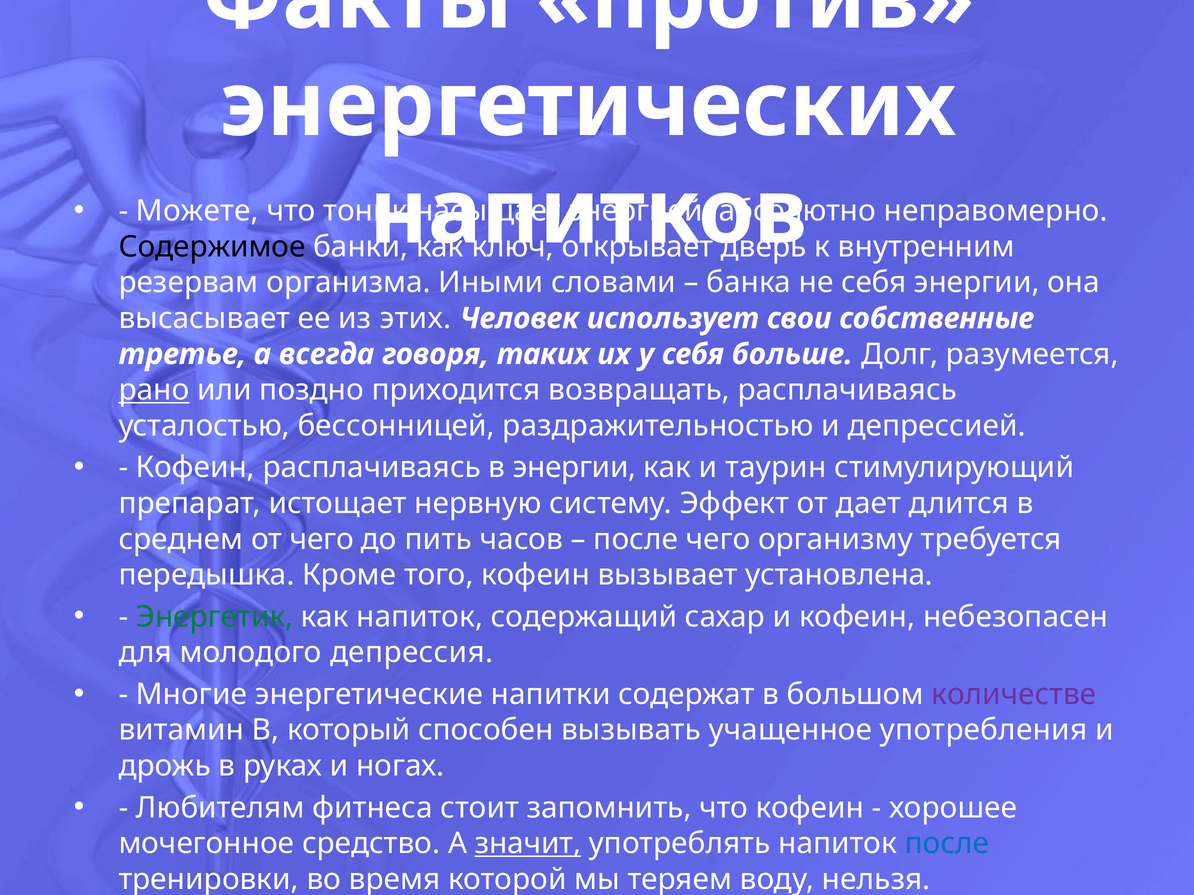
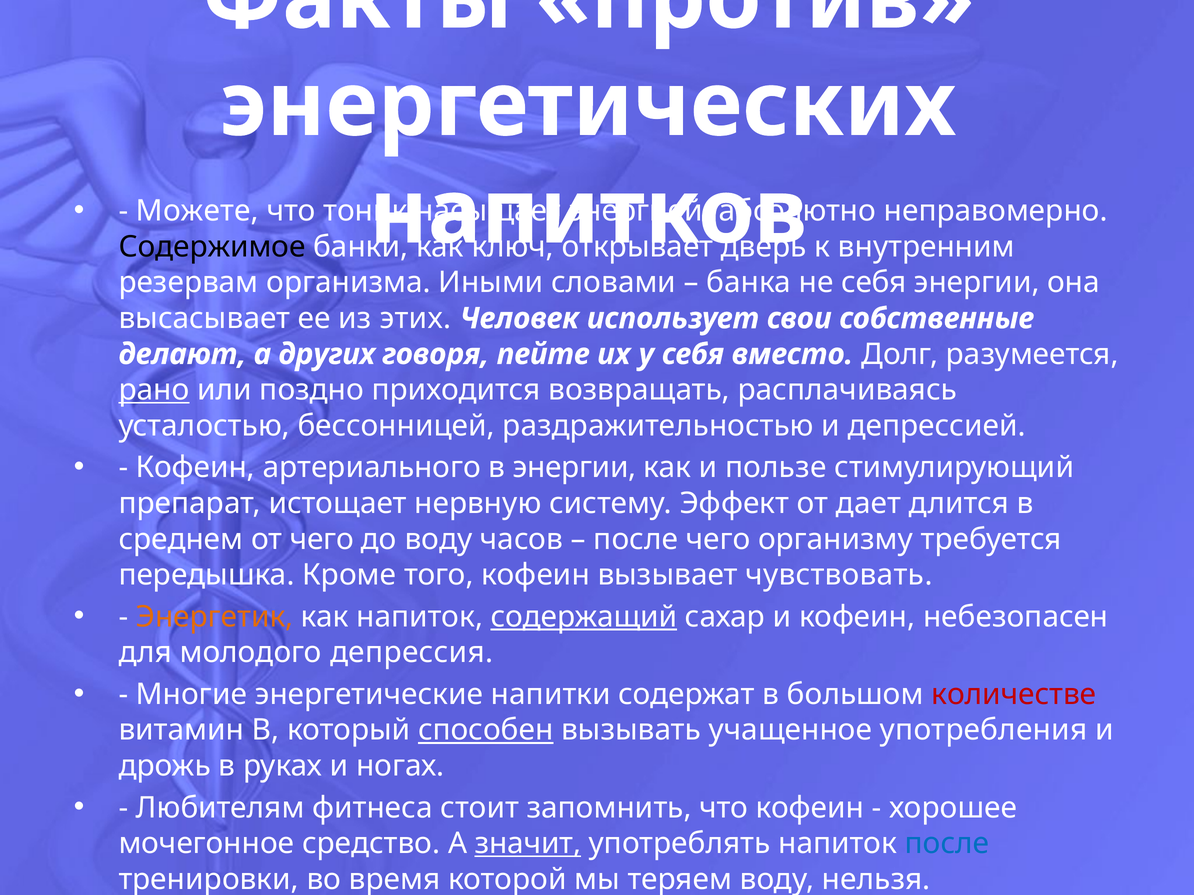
третье: третье -> делают (182, 354)
всегда: всегда -> других (327, 354)
таких: таких -> пейте (543, 354)
больше: больше -> вместо (792, 354)
Кофеин расплачиваясь: расплачиваясь -> артериального (372, 468)
таурин: таурин -> пользе (776, 468)
до пить: пить -> воду (438, 539)
установлена: установлена -> чувствовать (839, 575)
Энергетик colour: green -> orange (215, 617)
содержащий underline: none -> present (584, 617)
количестве colour: purple -> red (1014, 695)
способен underline: none -> present (486, 731)
